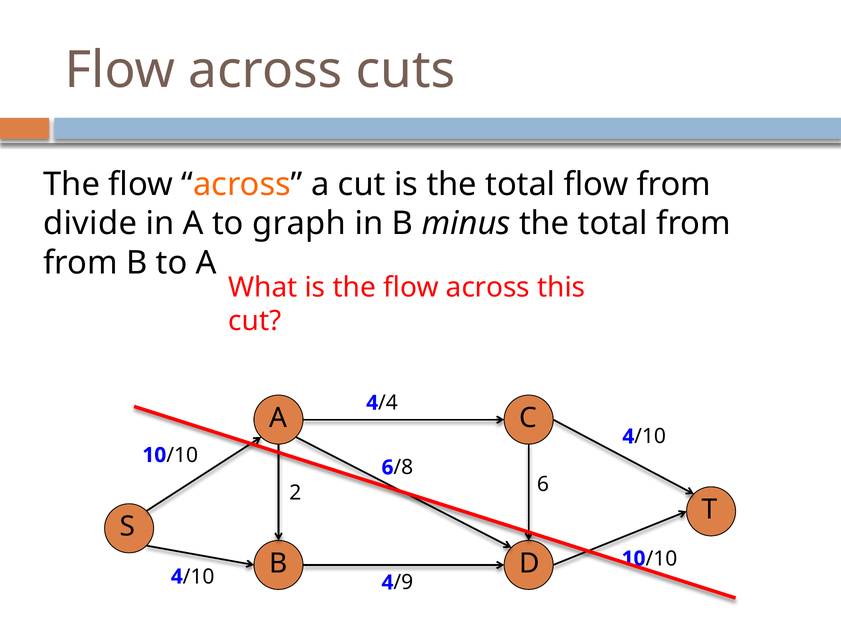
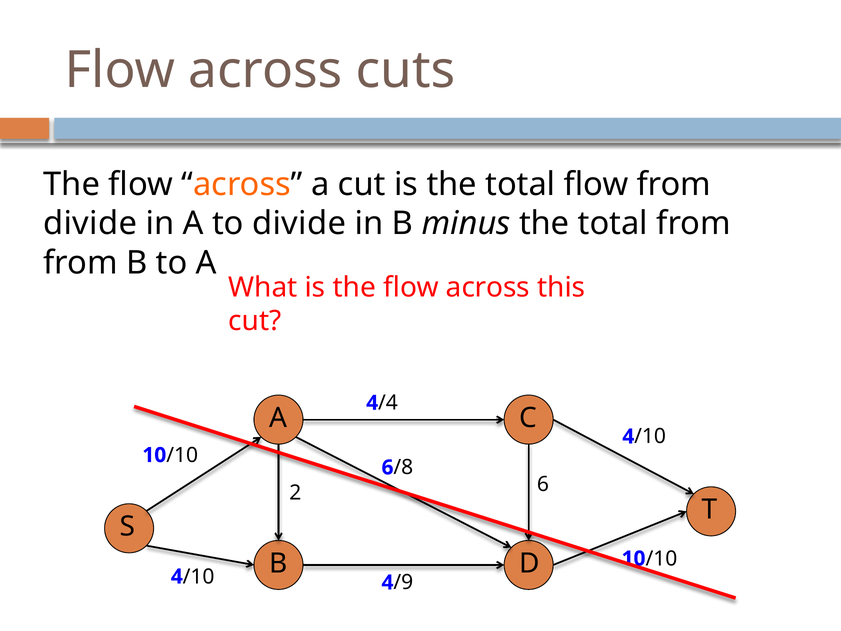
to graph: graph -> divide (299, 223)
